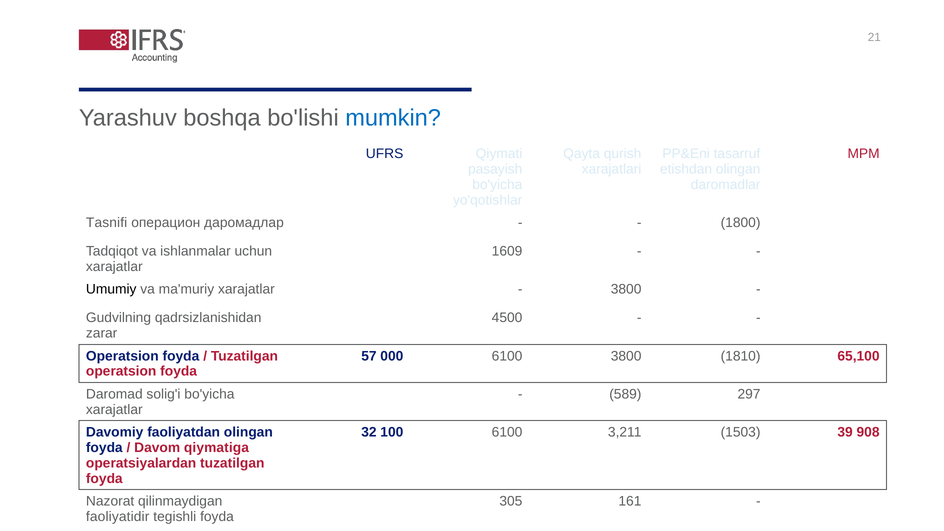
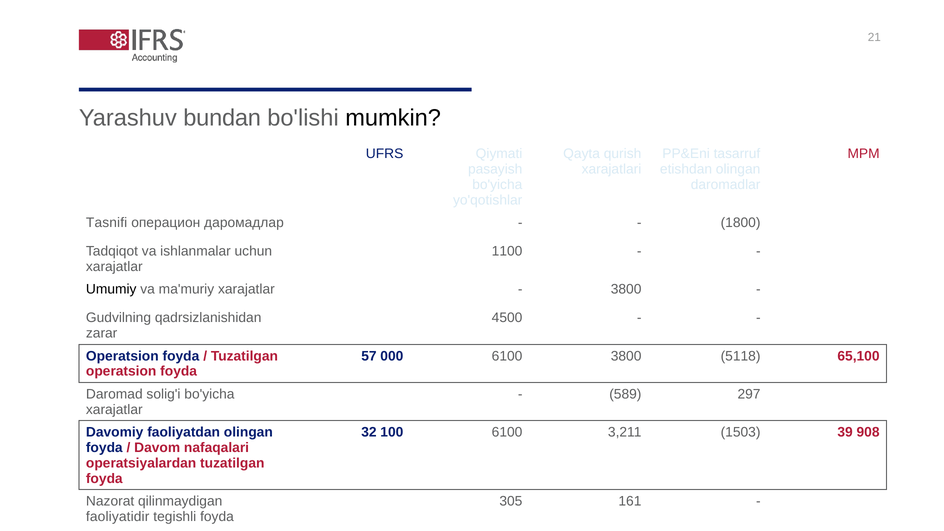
boshqa: boshqa -> bundan (222, 118)
mumkin colour: blue -> black (393, 118)
1609: 1609 -> 1100 (507, 251)
1810: 1810 -> 5118 (741, 356)
qiymatiga: qiymatiga -> nafaqalari (217, 448)
